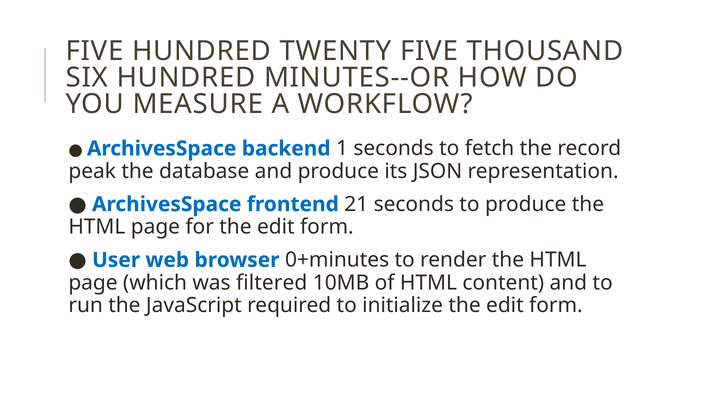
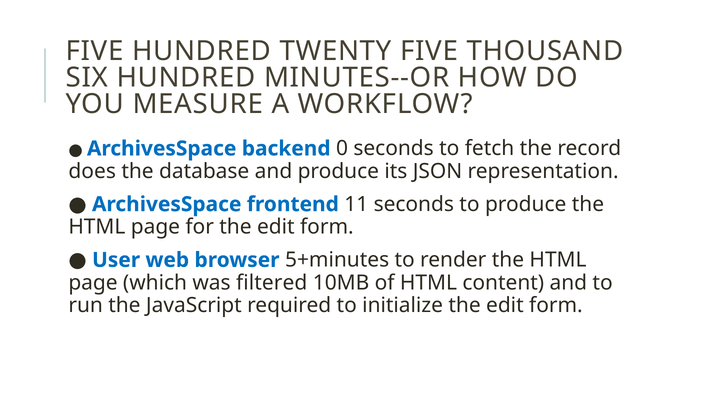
1: 1 -> 0 (342, 149)
peak: peak -> does (92, 171)
21: 21 -> 11 (356, 204)
0+minutes: 0+minutes -> 5+minutes (337, 260)
